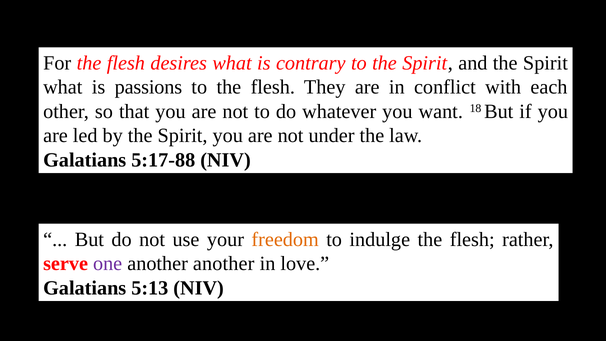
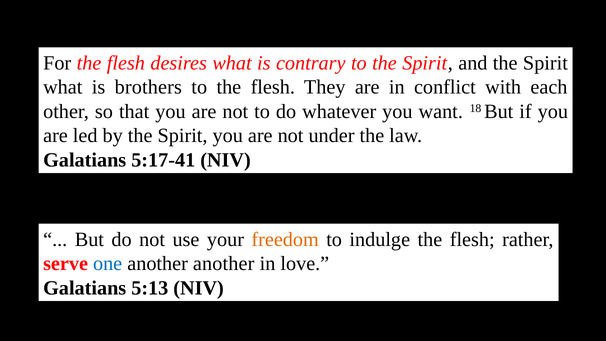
passions: passions -> brothers (148, 87)
5:17-88: 5:17-88 -> 5:17-41 (163, 160)
one colour: purple -> blue (108, 264)
